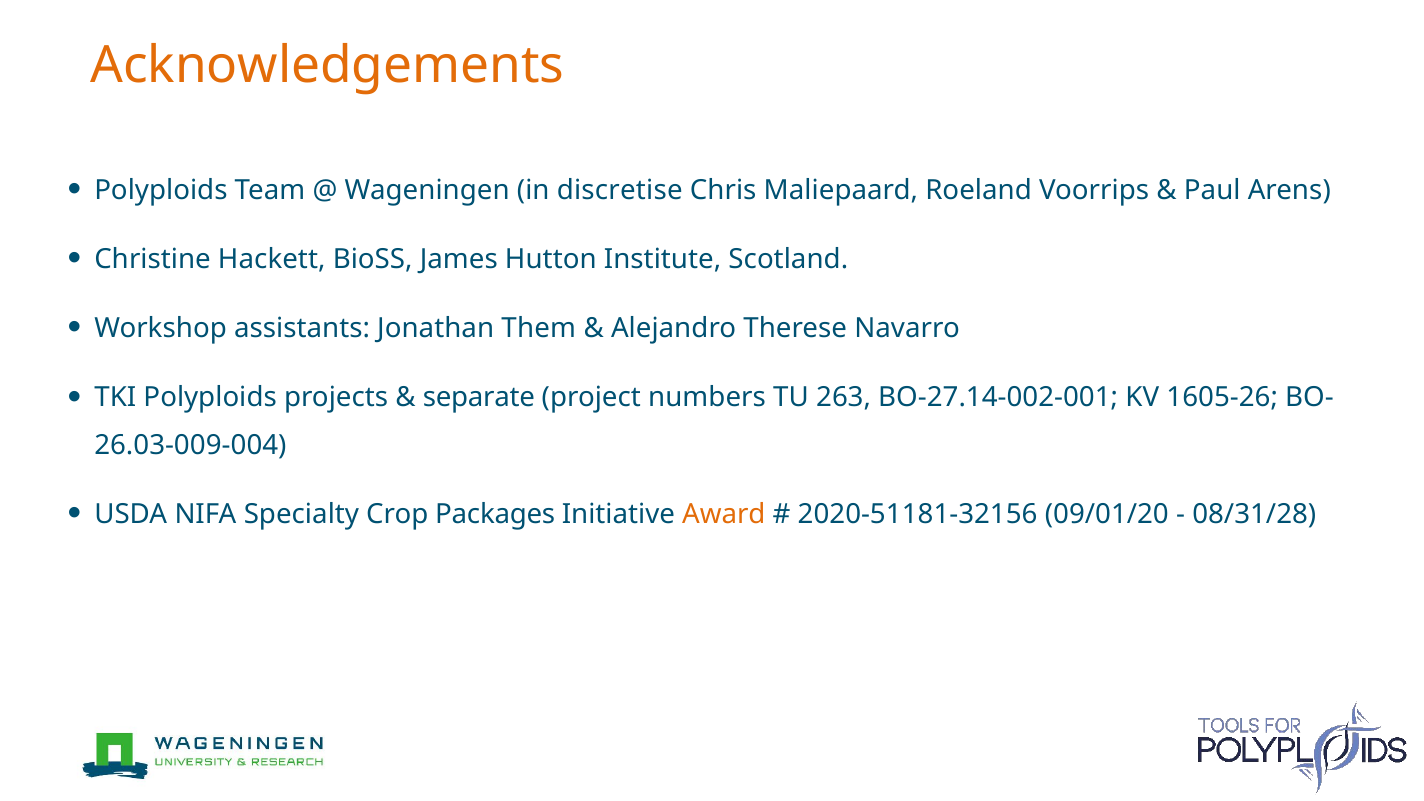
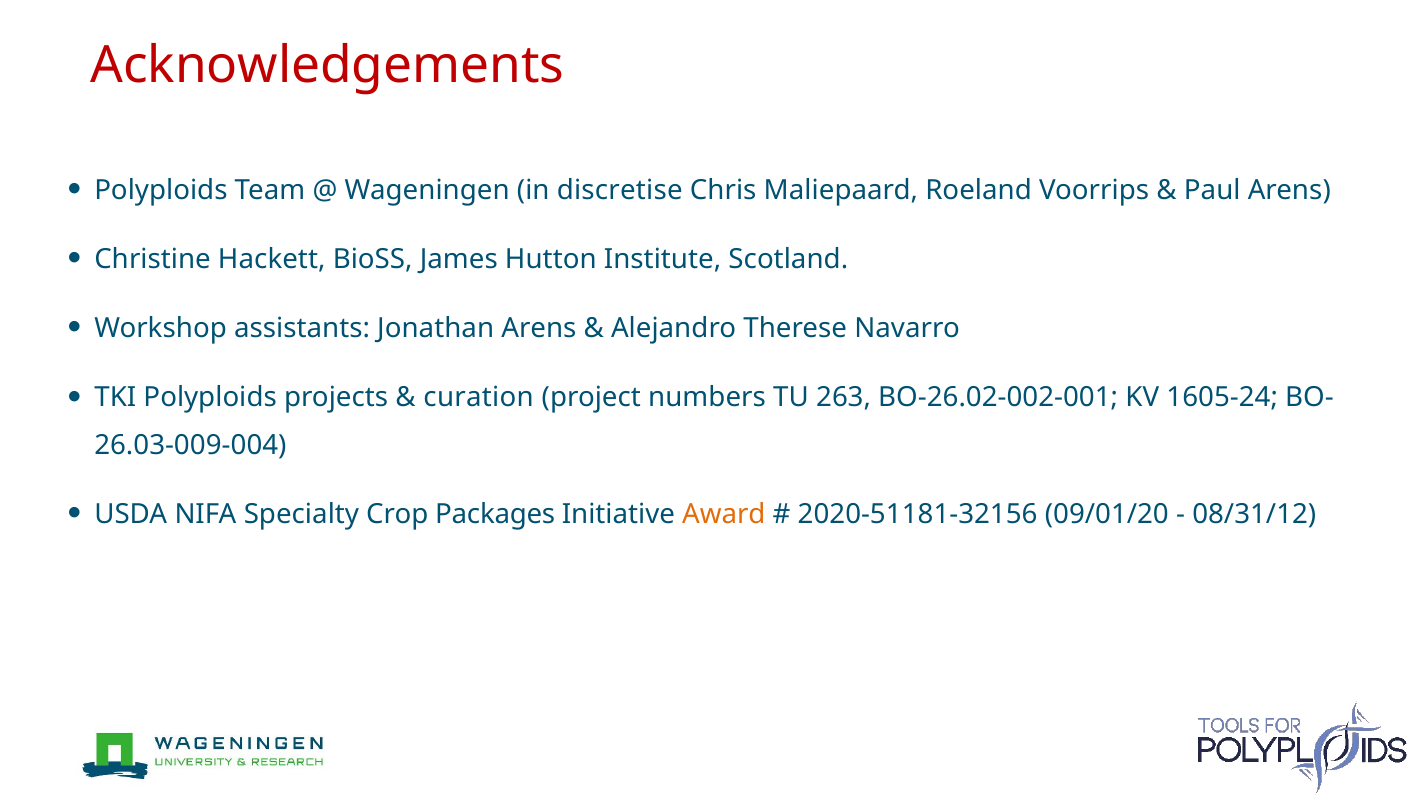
Acknowledgements colour: orange -> red (327, 65)
Jonathan Them: Them -> Arens (539, 328)
separate: separate -> curation (479, 398)
BO-27.14-002-001: BO-27.14-002-001 -> BO-26.02-002-001 (998, 398)
1605-26: 1605-26 -> 1605-24 (1222, 398)
08/31/28: 08/31/28 -> 08/31/12 (1254, 514)
